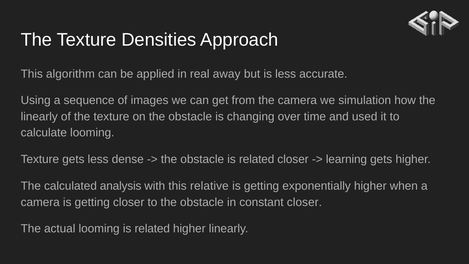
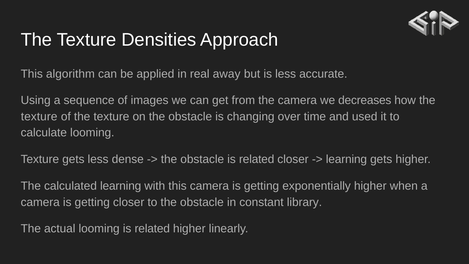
simulation: simulation -> decreases (365, 100)
linearly: linearly -> texture (39, 117)
calculated analysis: analysis -> learning (121, 186)
this relative: relative -> camera (209, 186)
constant closer: closer -> library (304, 202)
